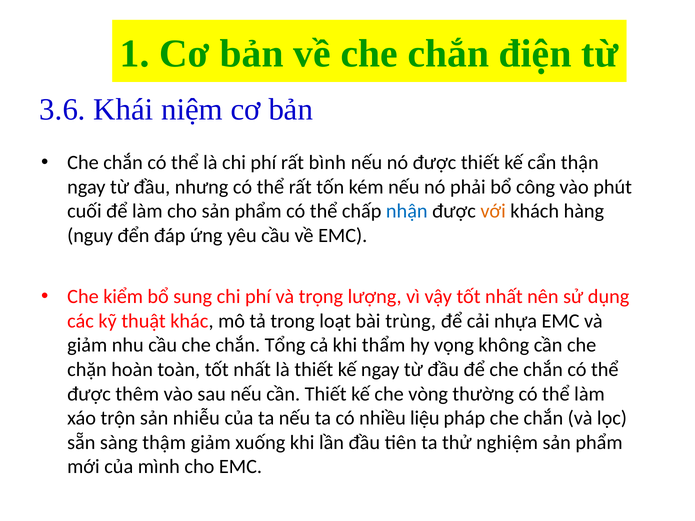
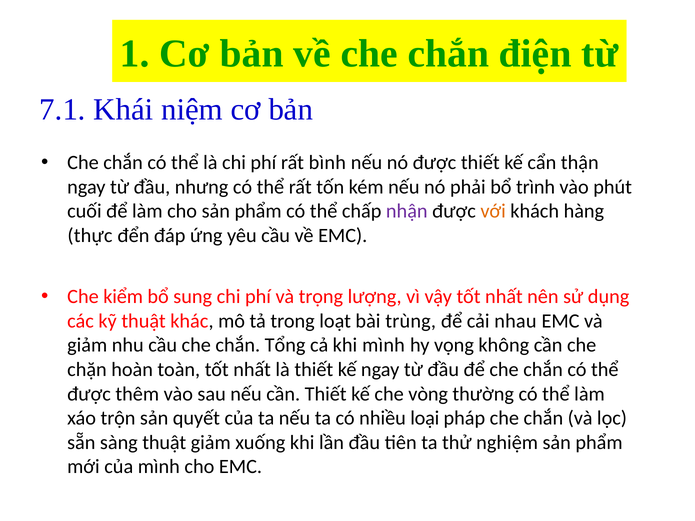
3.6: 3.6 -> 7.1 (63, 110)
công: công -> trình (536, 187)
nhận colour: blue -> purple (407, 211)
nguy: nguy -> thực (90, 236)
nhựa: nhựa -> nhau (515, 321)
khi thẩm: thẩm -> mình (384, 345)
nhiễu: nhiễu -> quyết (196, 418)
liệu: liệu -> loại (425, 418)
sàng thậm: thậm -> thuật (164, 443)
